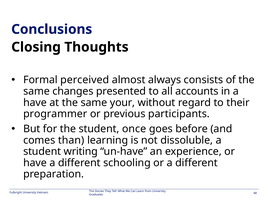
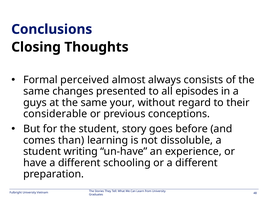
accounts: accounts -> episodes (197, 91)
have: have -> guys (35, 103)
programmer: programmer -> considerable (55, 114)
participants: participants -> conceptions (179, 114)
once: once -> story (134, 129)
